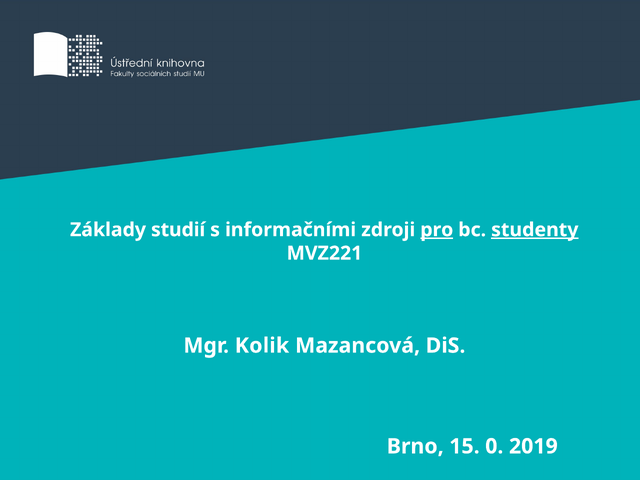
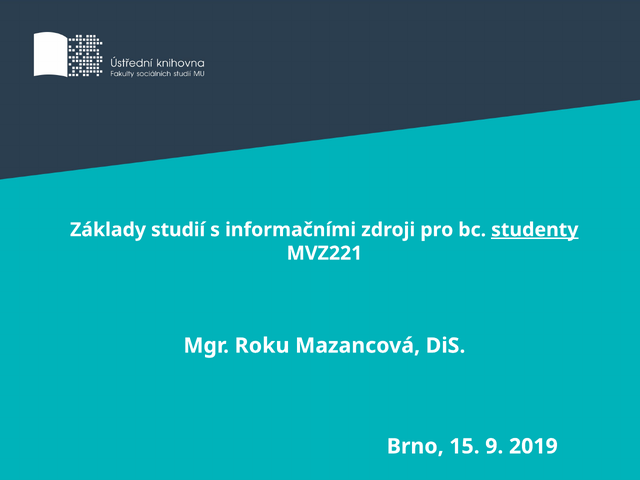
pro underline: present -> none (437, 230)
Kolik: Kolik -> Roku (262, 346)
0: 0 -> 9 (494, 446)
